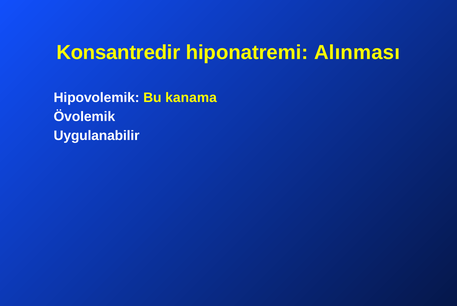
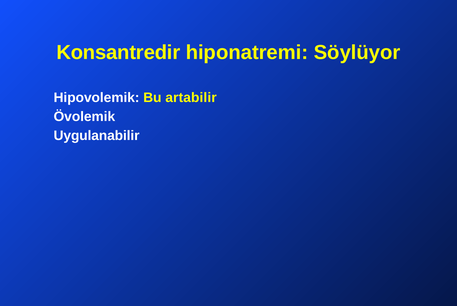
Alınması: Alınması -> Söylüyor (357, 53)
kanama: kanama -> artabilir (191, 98)
